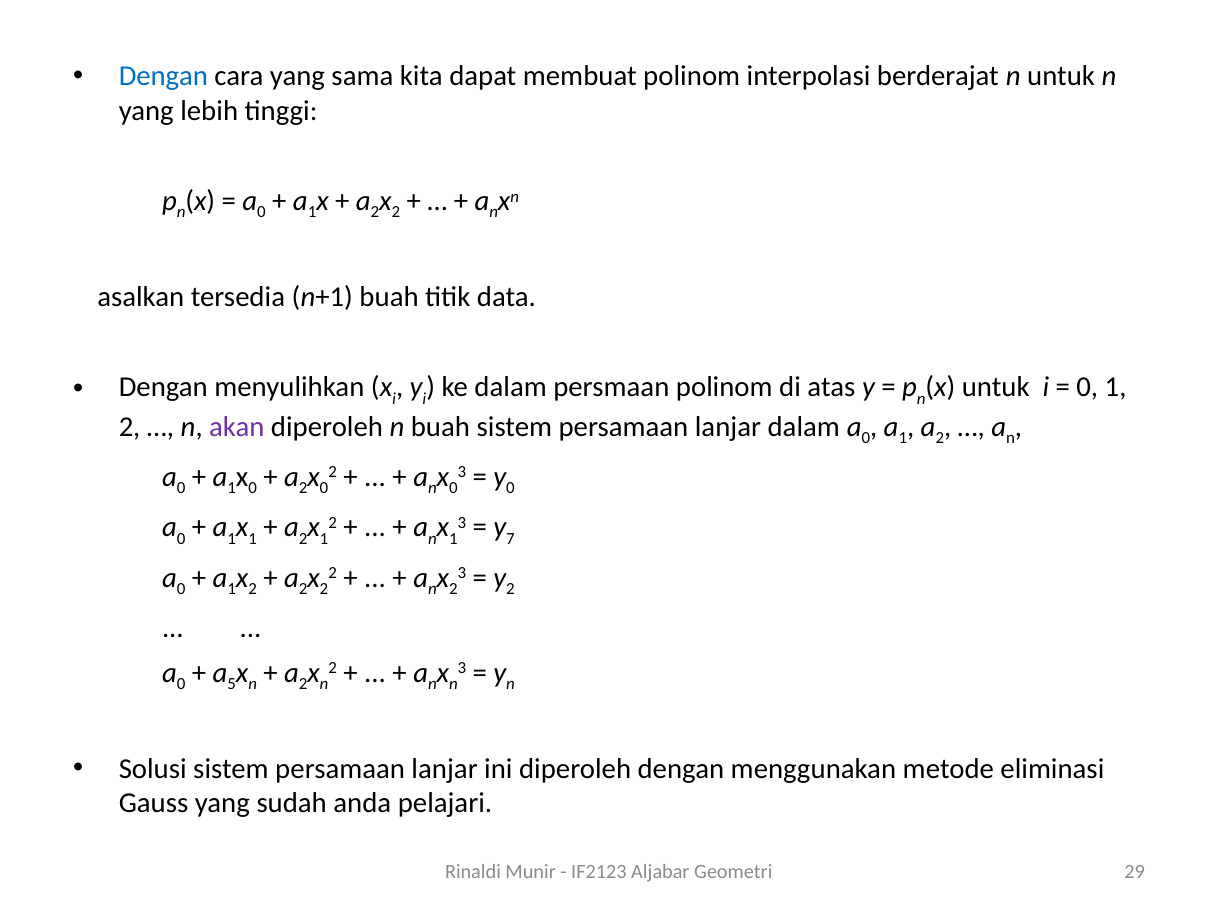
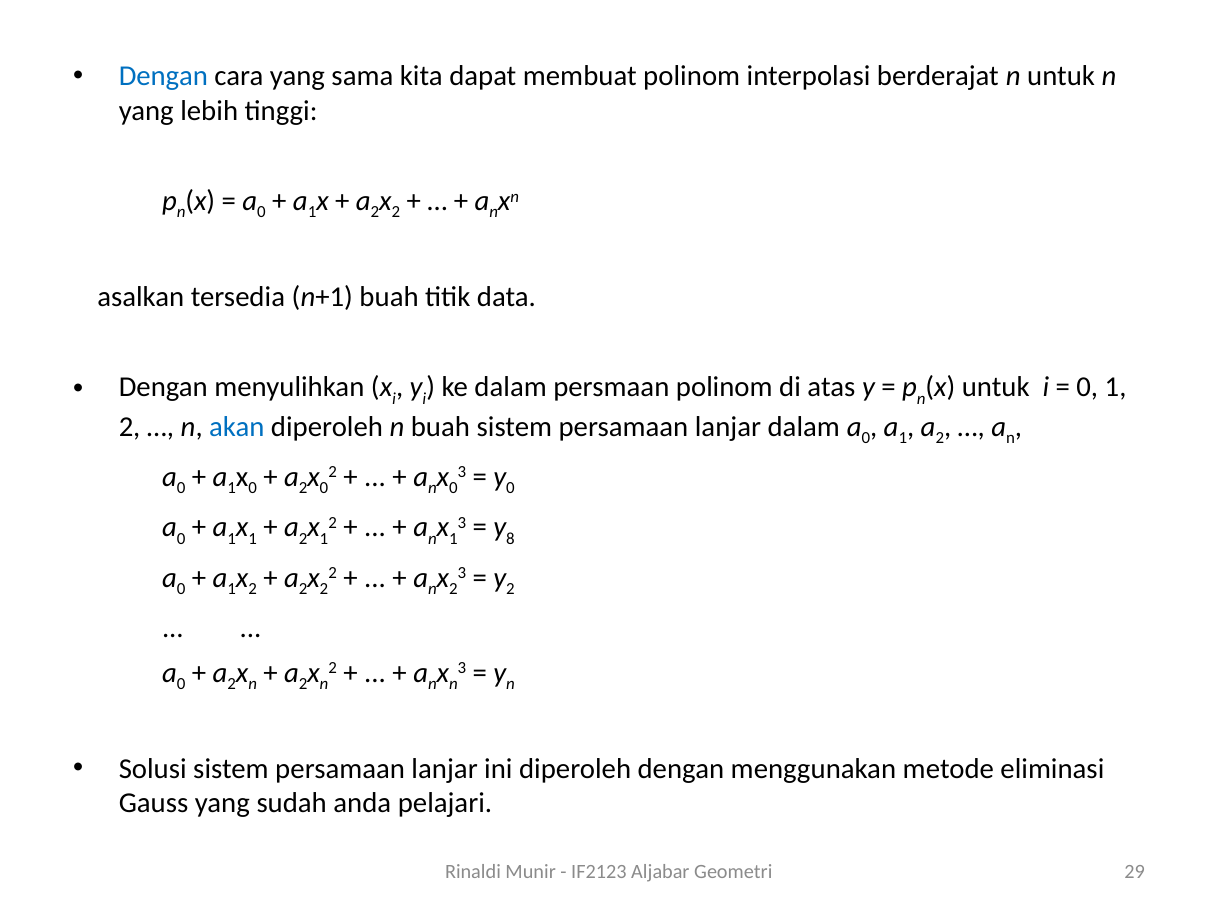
akan colour: purple -> blue (237, 427)
7: 7 -> 8 (510, 539)
5: 5 -> 2 (232, 685)
